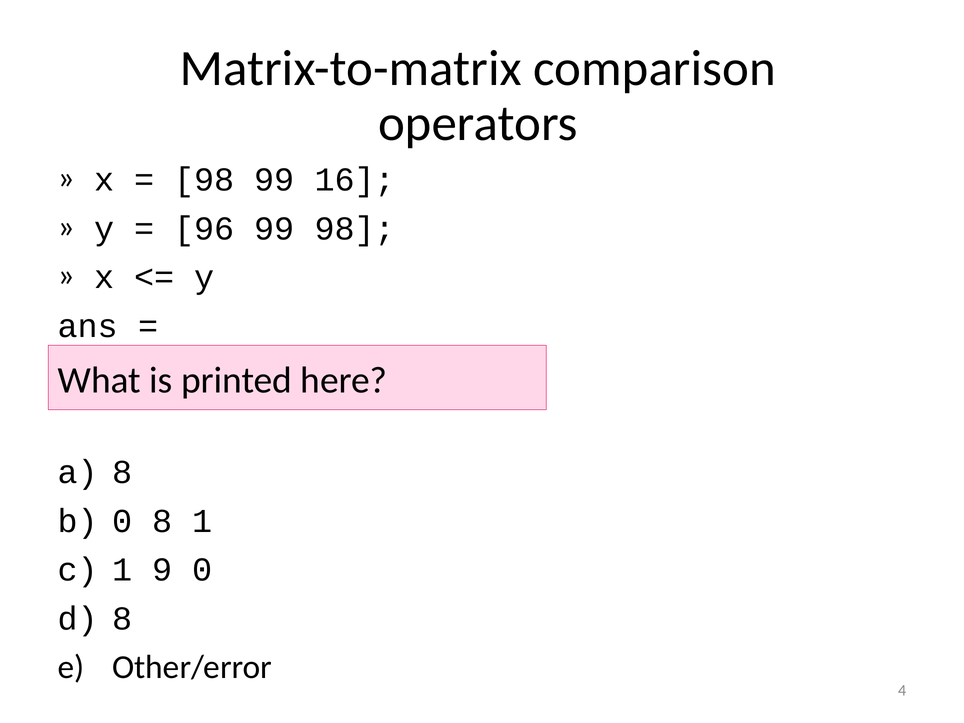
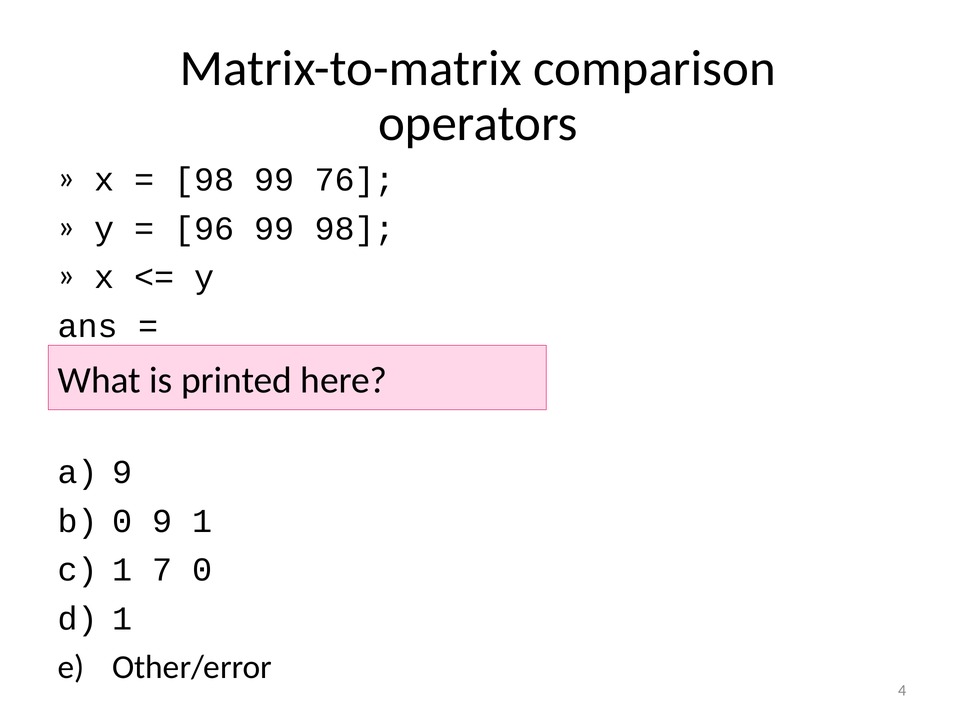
16: 16 -> 76 (355, 180)
8: 8 -> 9 (122, 472)
0 8: 8 -> 9 (162, 521)
9: 9 -> 7 (162, 570)
8: 8 -> 1 (122, 618)
